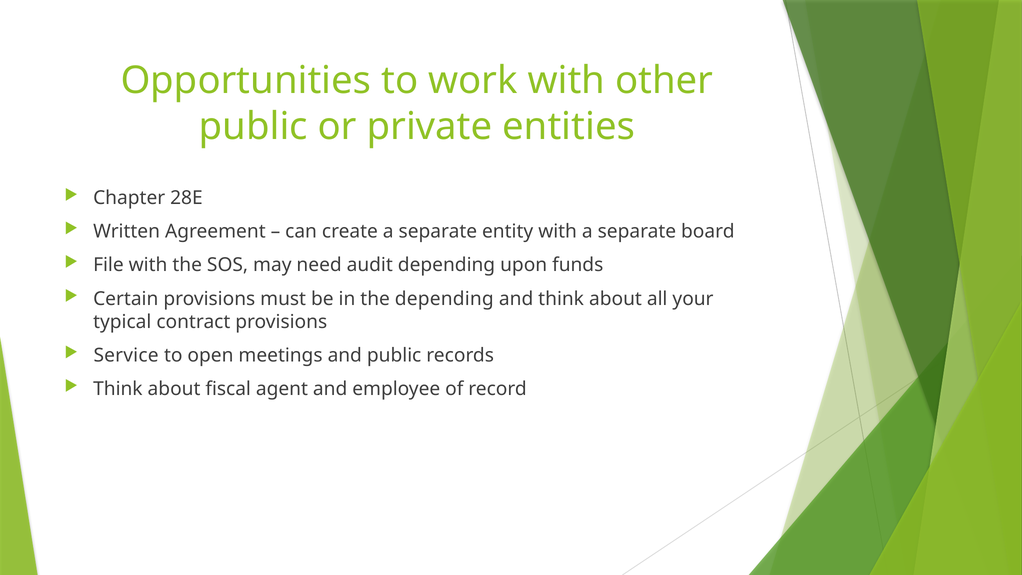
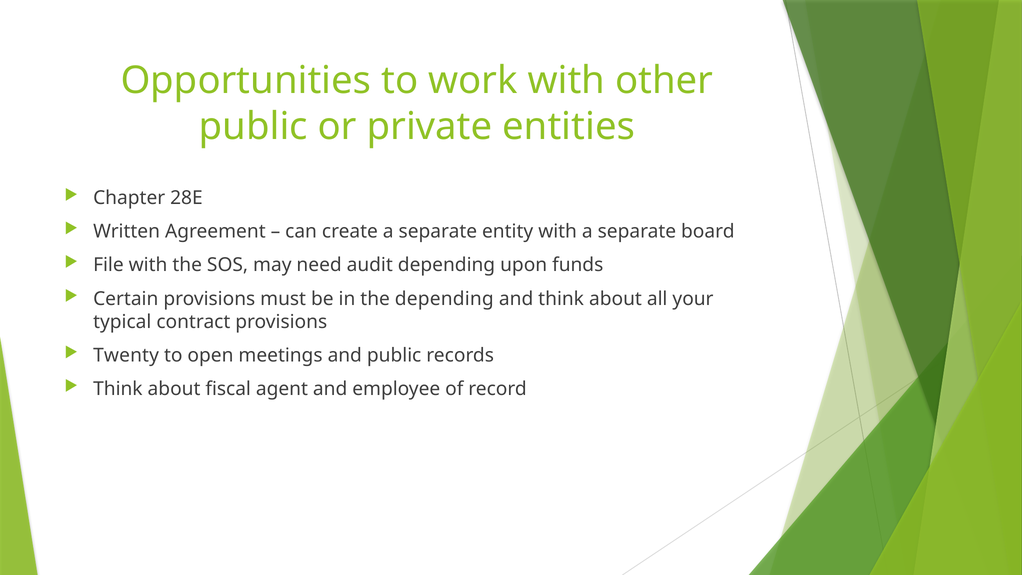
Service: Service -> Twenty (126, 355)
